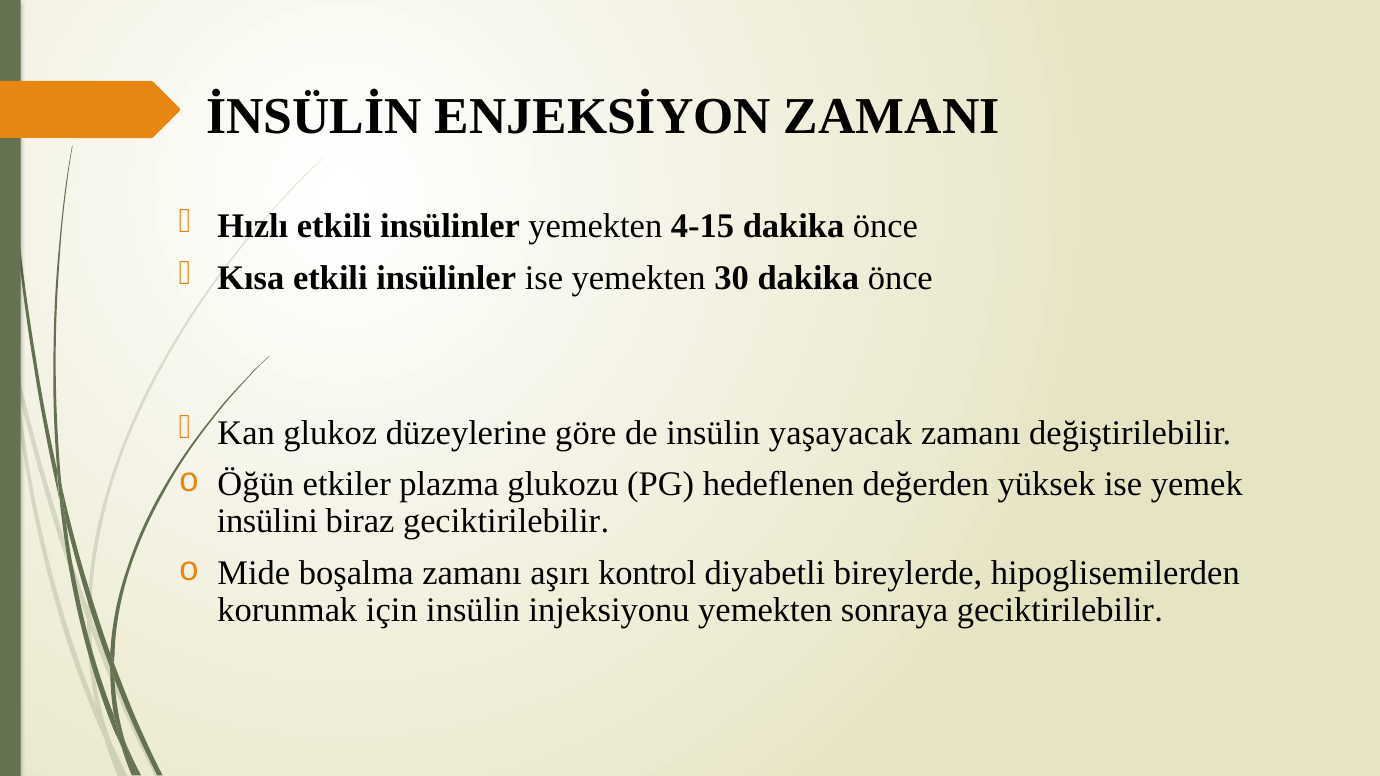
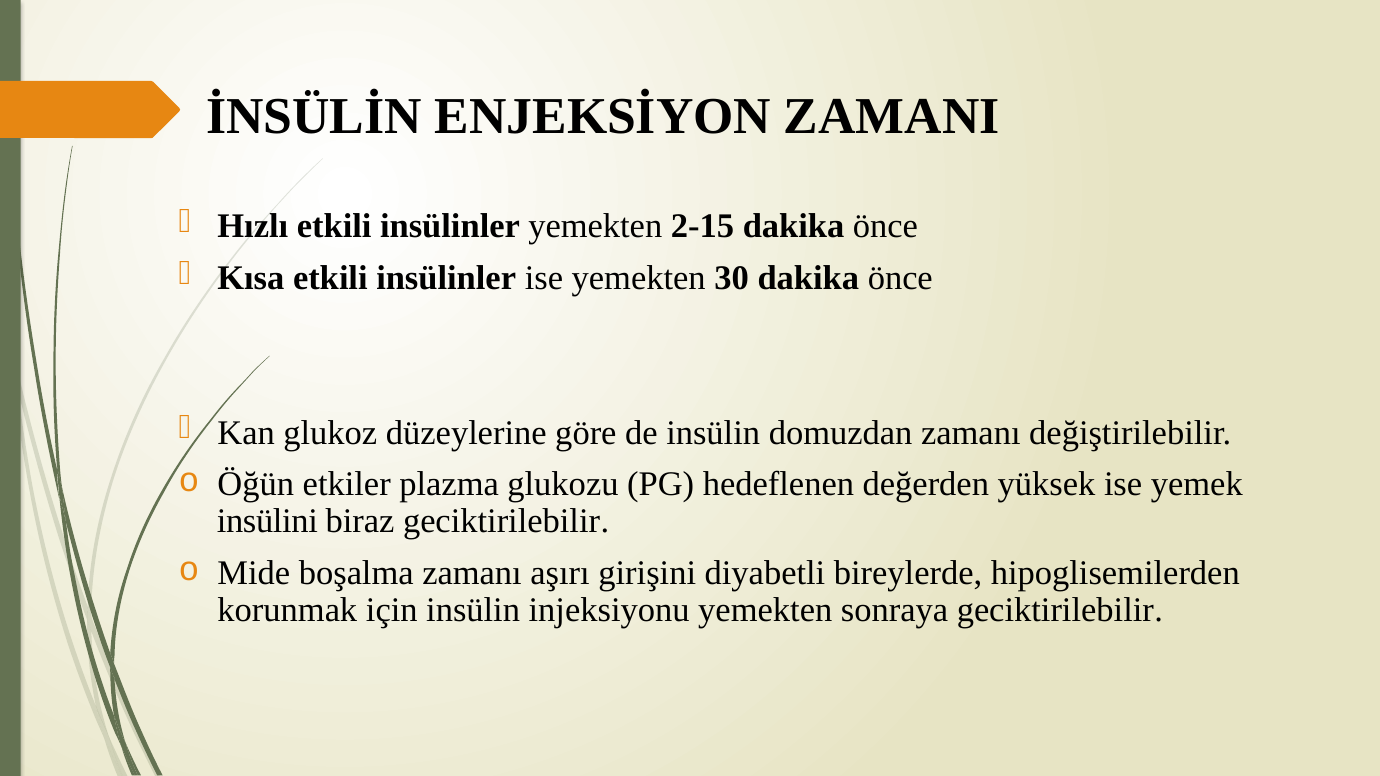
4-15: 4-15 -> 2-15 (703, 226)
yaşayacak: yaşayacak -> domuzdan (841, 433)
kontrol: kontrol -> girişini (647, 573)
